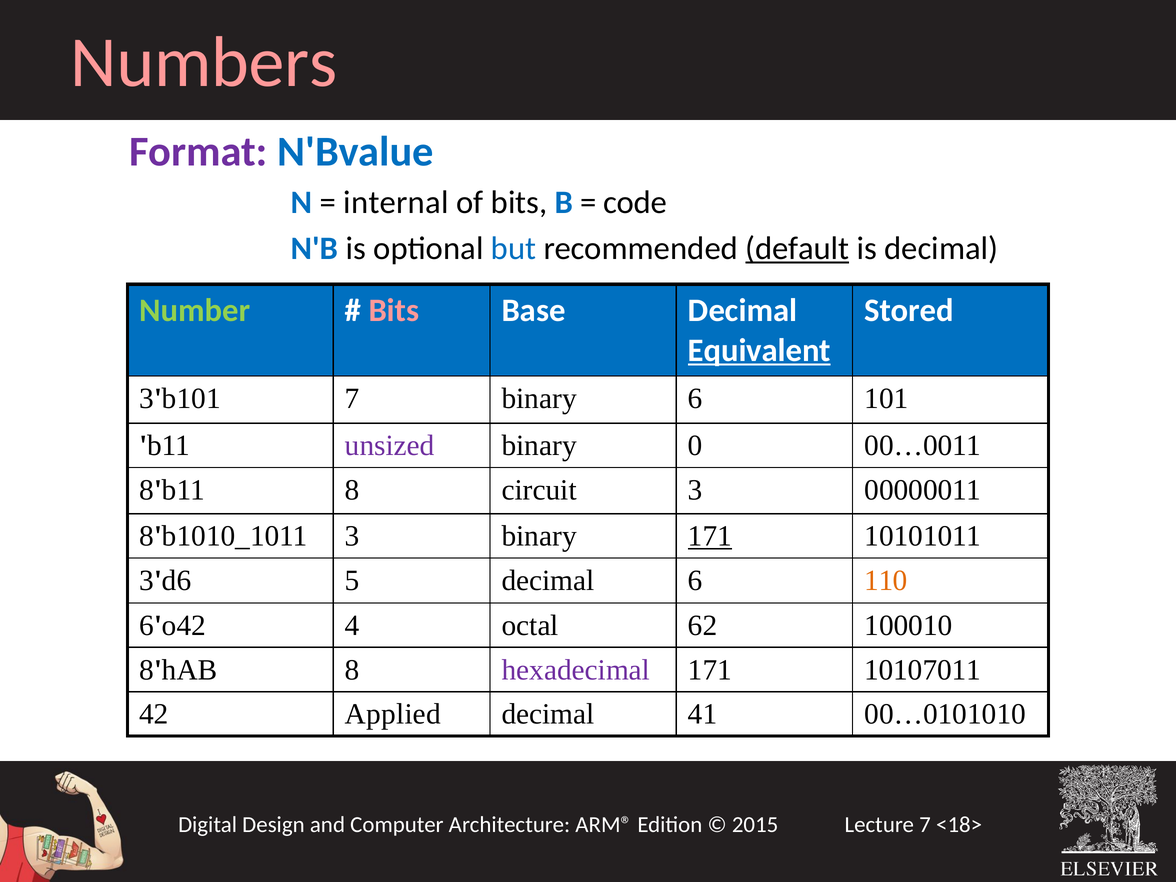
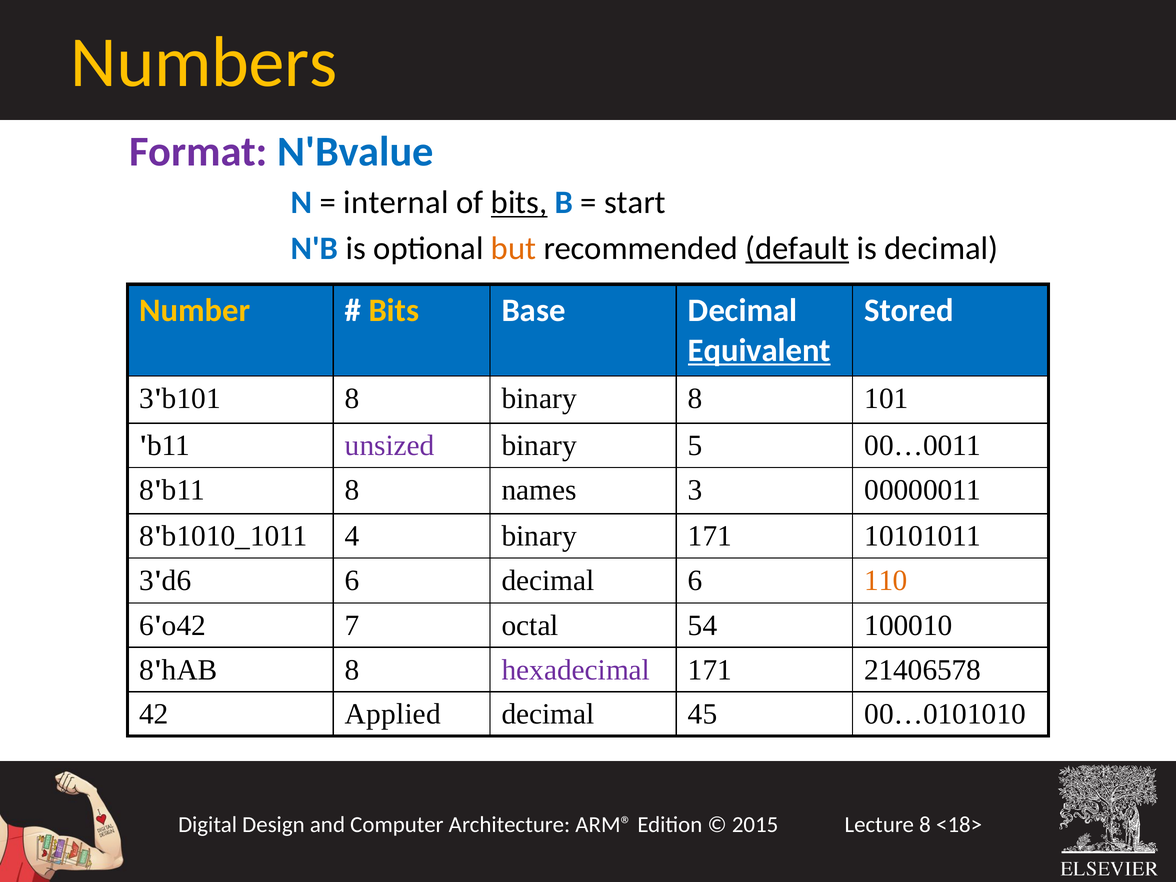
Numbers colour: pink -> yellow (204, 63)
bits underline: none -> present (519, 203)
code: code -> start (635, 203)
but colour: blue -> orange (514, 248)
Number colour: light green -> yellow (195, 310)
Bits colour: pink -> yellow (394, 310)
3'b101 7: 7 -> 8 (352, 398)
binary 6: 6 -> 8 (695, 398)
0: 0 -> 5 (695, 446)
circuit: circuit -> names (539, 490)
3: 3 -> 4 (352, 536)
171 underline: present -> none (710, 536)
3'd6 5: 5 -> 6 (352, 580)
4: 4 -> 7 (352, 625)
62: 62 -> 54 (703, 625)
10107011: 10107011 -> 21406578 (923, 670)
41: 41 -> 45 (703, 714)
7: 7 -> 8 (925, 825)
